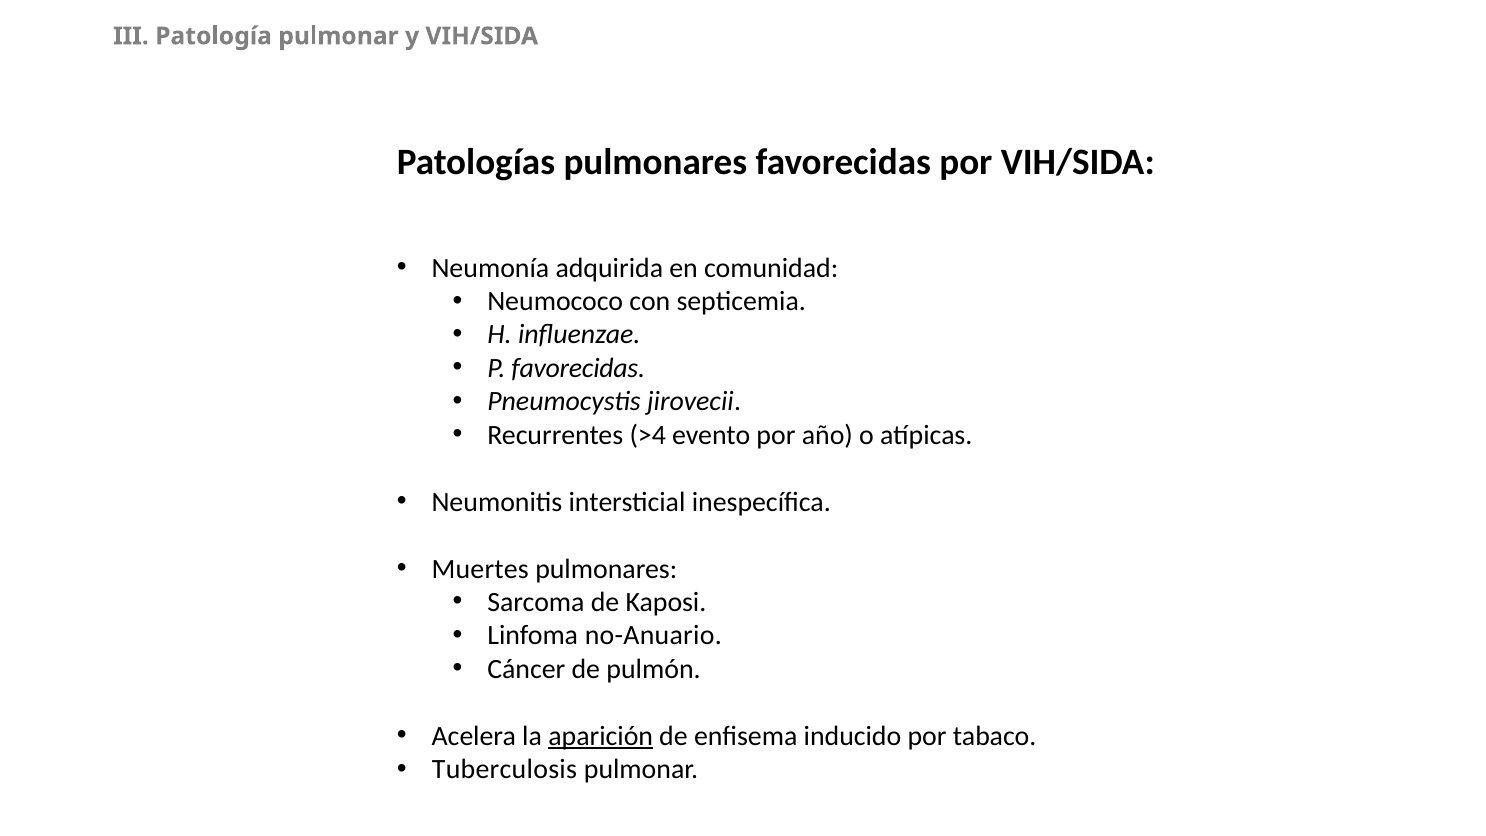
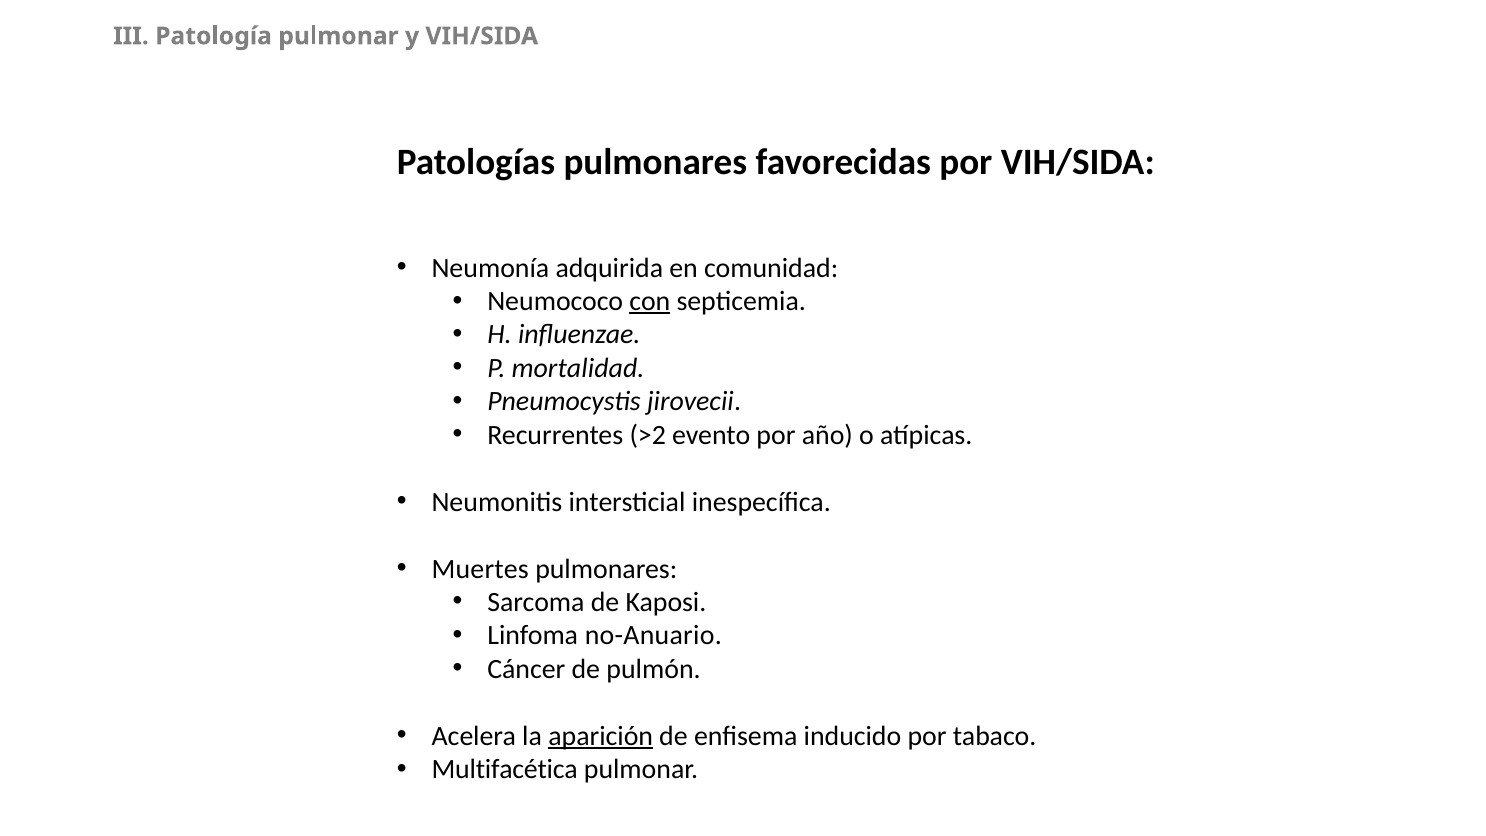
con underline: none -> present (650, 301)
P favorecidas: favorecidas -> mortalidad (578, 368)
>4: >4 -> >2 (648, 435)
Tuberculosis: Tuberculosis -> Multifacética (505, 769)
